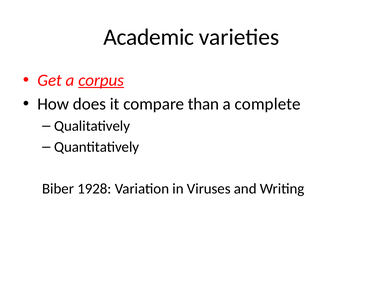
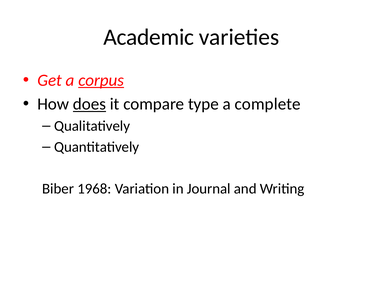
does underline: none -> present (89, 104)
than: than -> type (203, 104)
1928: 1928 -> 1968 (94, 189)
Viruses: Viruses -> Journal (209, 189)
